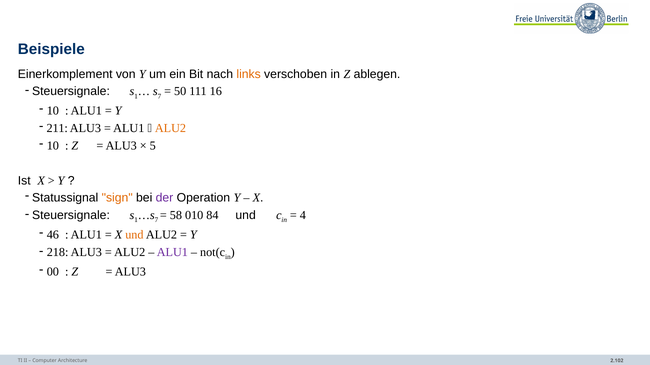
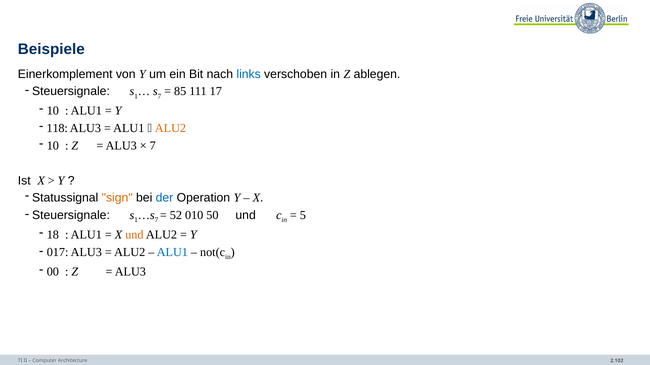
links colour: orange -> blue (249, 74)
50: 50 -> 85 (180, 92)
16: 16 -> 17 (216, 92)
211: 211 -> 118 (57, 129)
5: 5 -> 7 (153, 146)
der colour: purple -> blue (165, 198)
58: 58 -> 52 (176, 216)
84: 84 -> 50 (212, 216)
4: 4 -> 5 (303, 216)
46: 46 -> 18 (53, 235)
218: 218 -> 017 (58, 253)
ALU1 colour: purple -> blue (172, 253)
